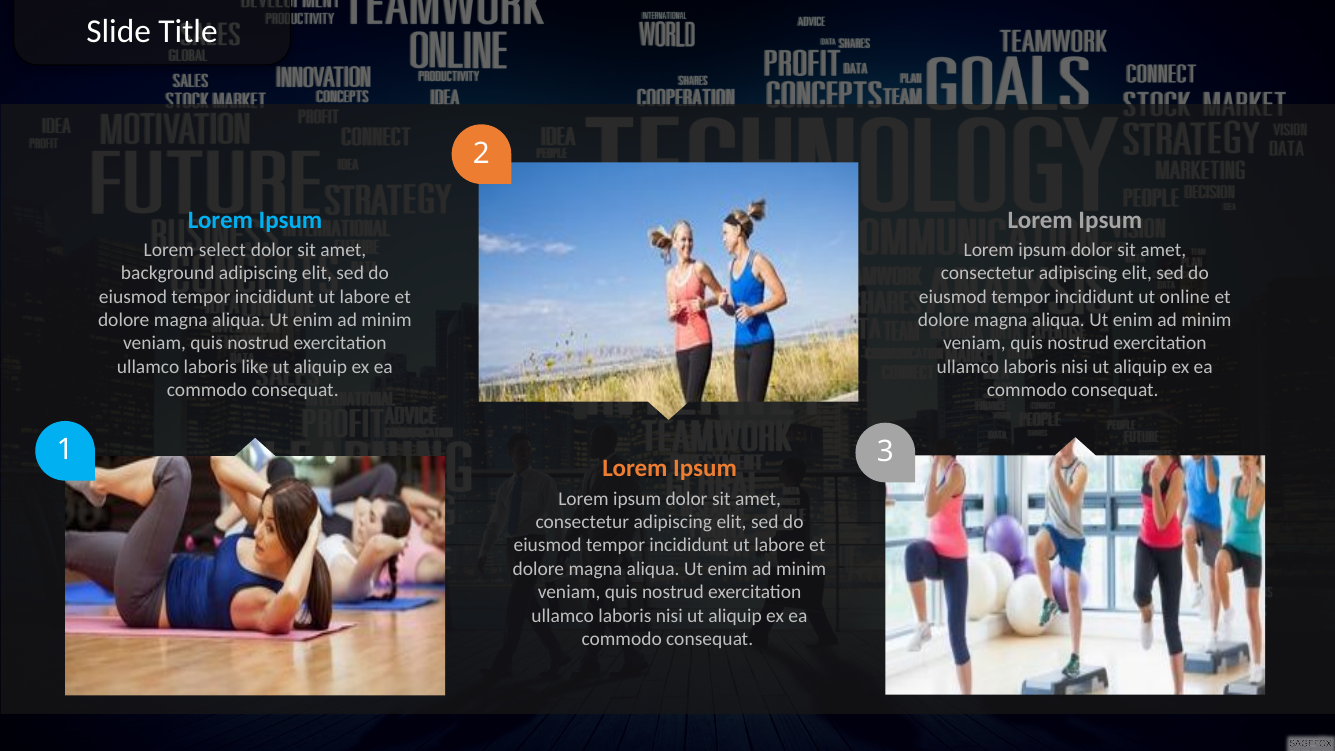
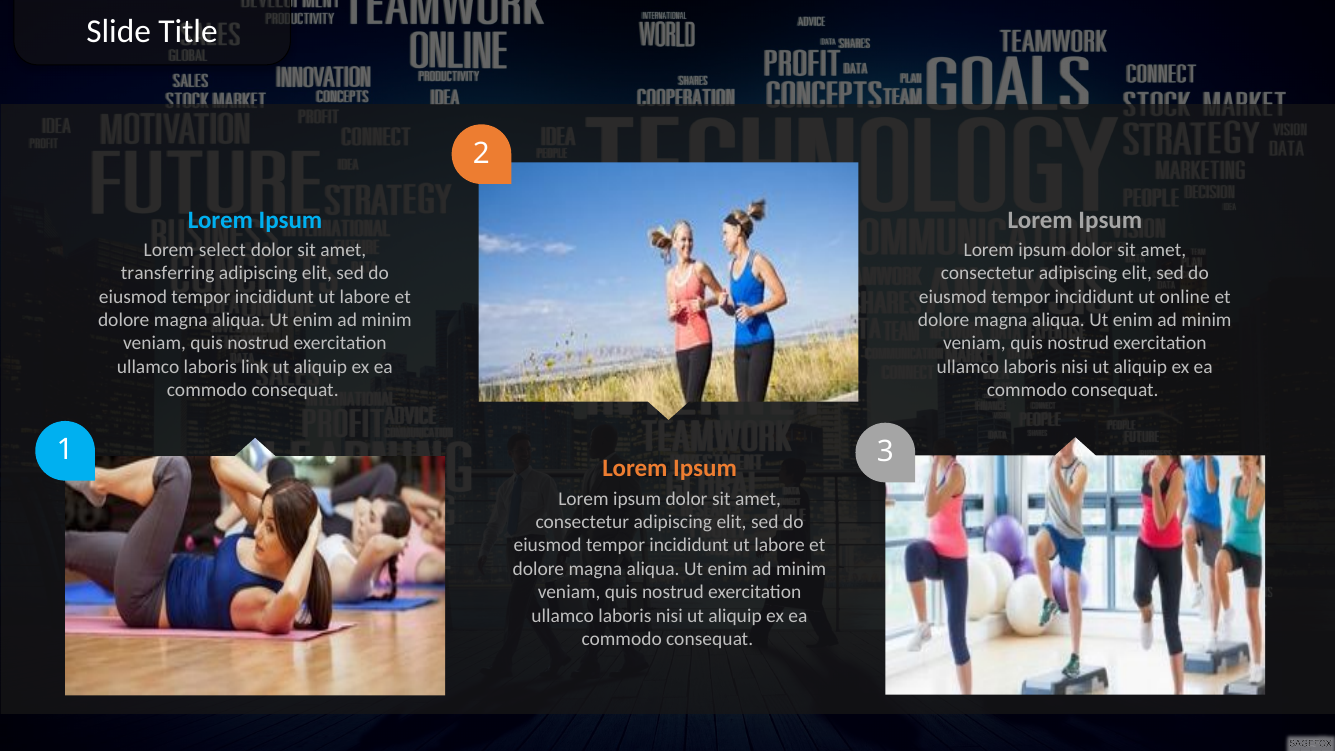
background: background -> transferring (168, 273)
like: like -> link (255, 367)
